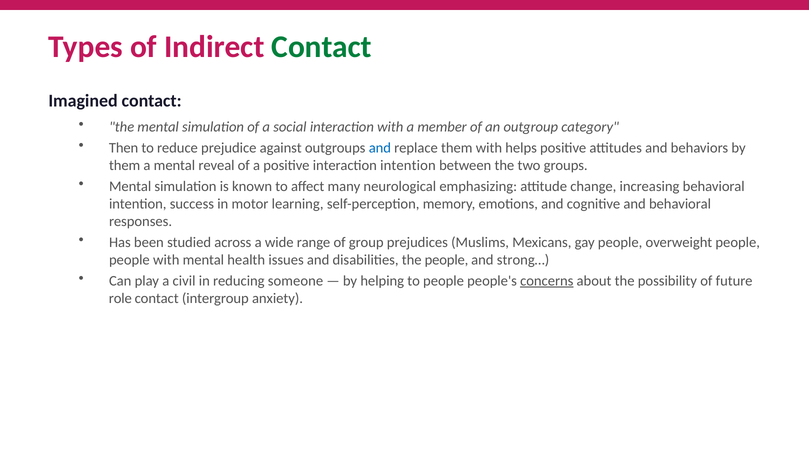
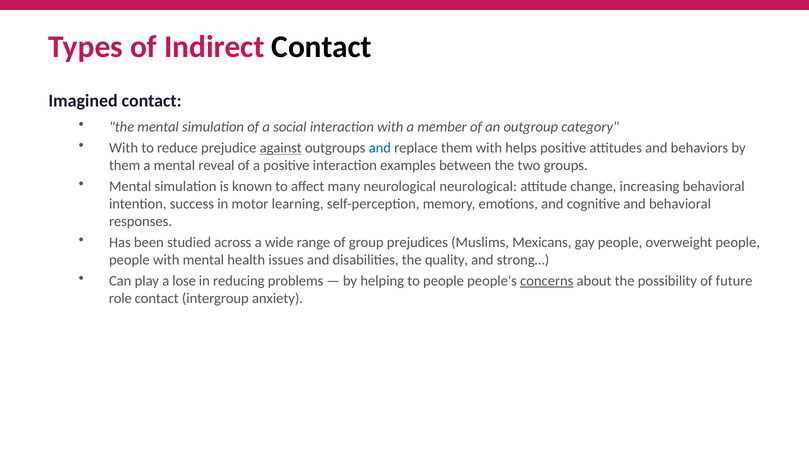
Contact colour: green -> black (322, 47)
Then: Then -> With (124, 148)
against underline: none -> present (281, 148)
interaction intention: intention -> examples (408, 165)
neurological emphasizing: emphasizing -> neurological (478, 186)
the people: people -> quality (446, 260)
civil: civil -> lose (184, 281)
someone: someone -> problems (296, 281)
